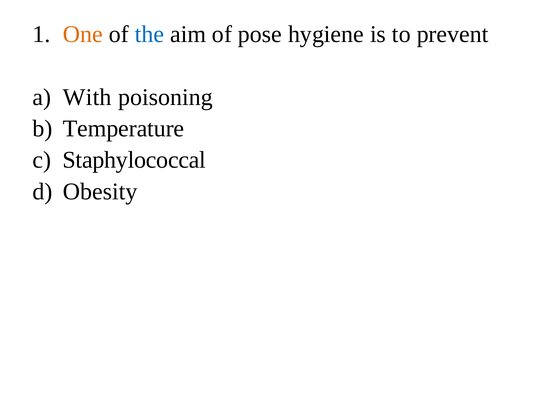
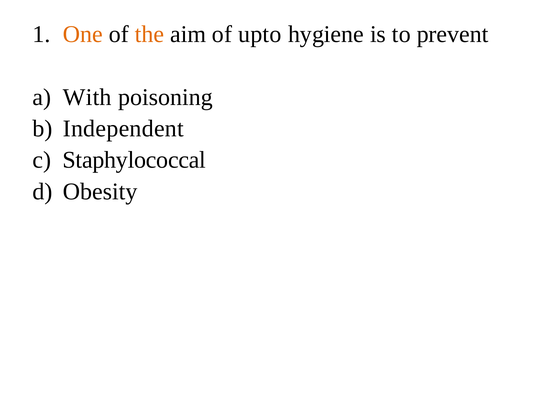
the colour: blue -> orange (149, 34)
pose: pose -> upto (260, 34)
Temperature: Temperature -> Independent (123, 129)
